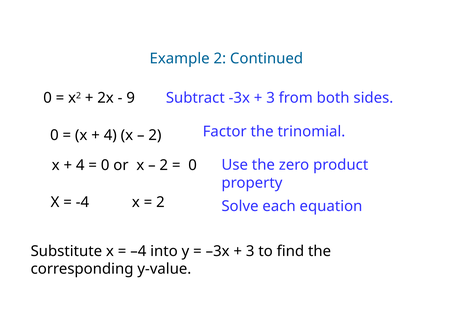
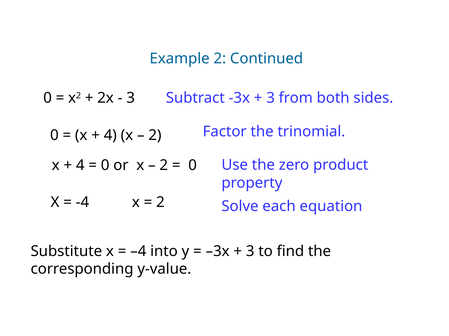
9: 9 -> 3 (131, 98)
